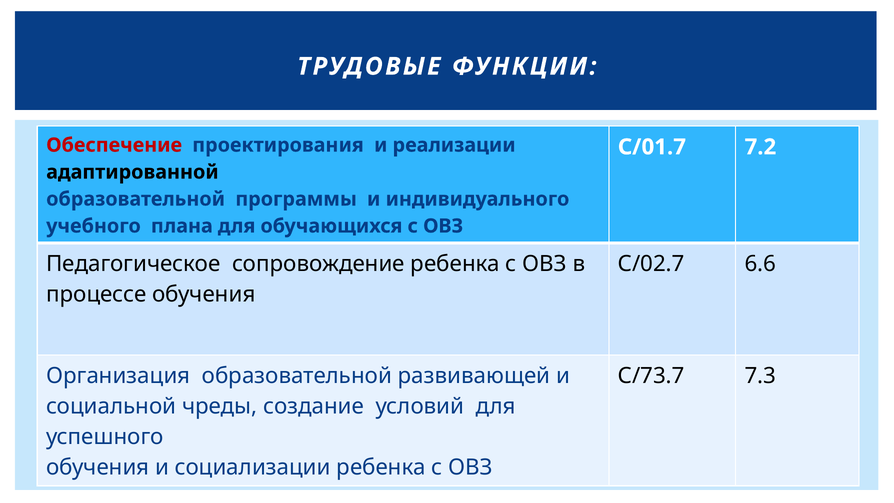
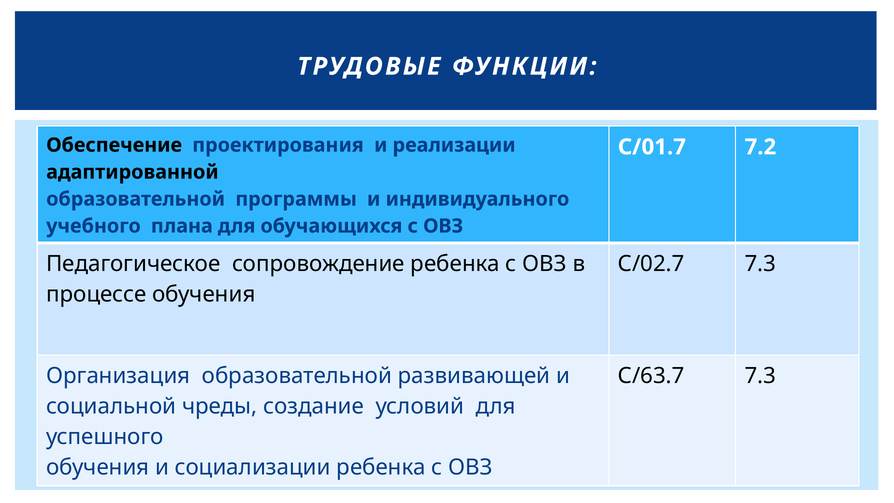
Обеспечение colour: red -> black (114, 145)
С/02.7 6.6: 6.6 -> 7.3 (760, 264)
С/73.7: С/73.7 -> С/63.7 (651, 376)
